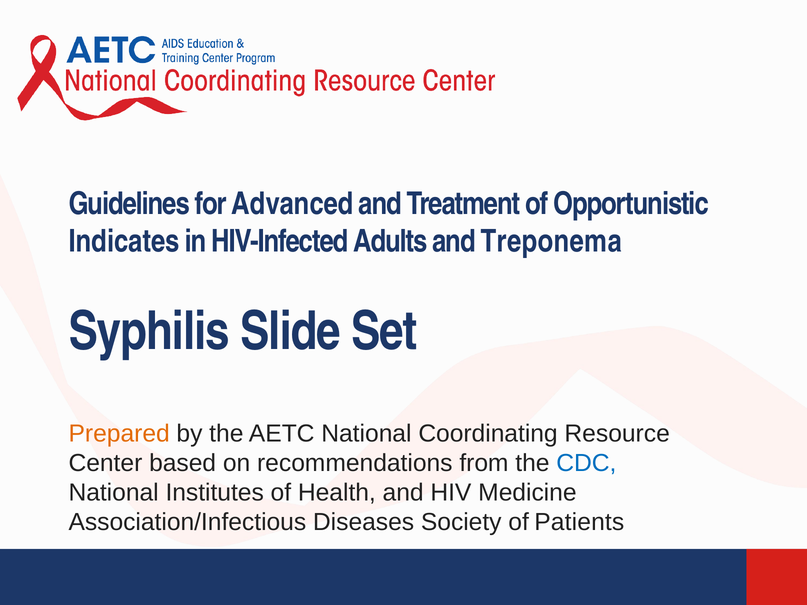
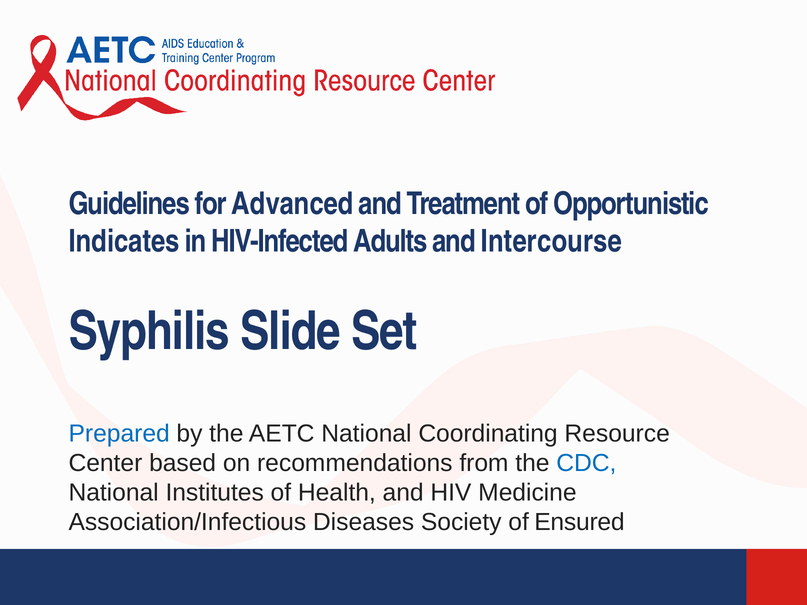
Treponema: Treponema -> Intercourse (551, 241)
Prepared colour: orange -> blue (119, 434)
Patients: Patients -> Ensured (579, 522)
